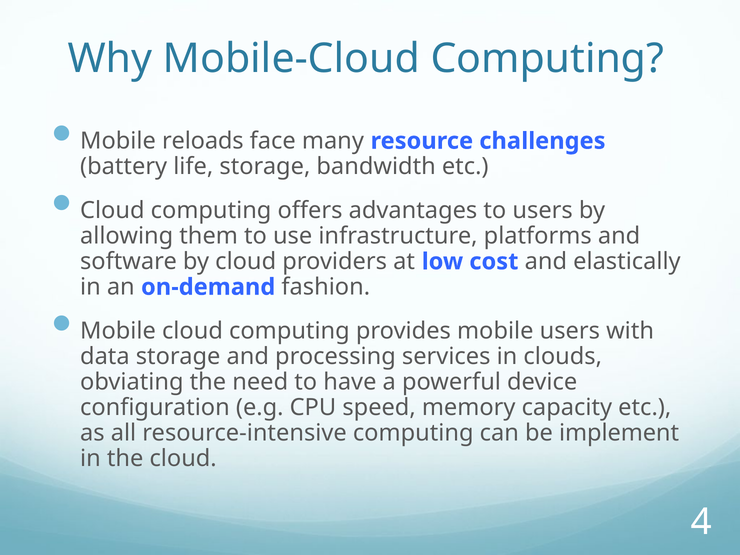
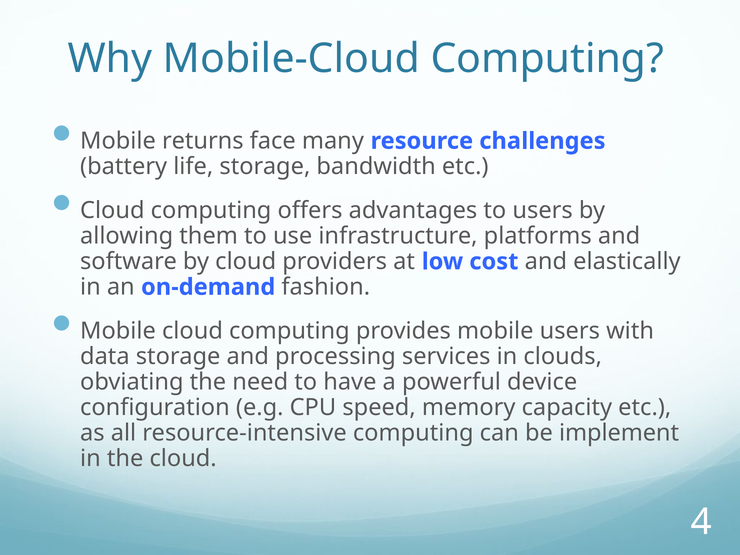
reloads: reloads -> returns (203, 141)
